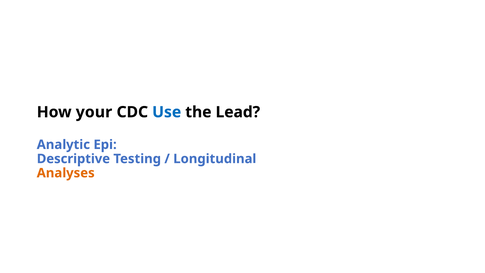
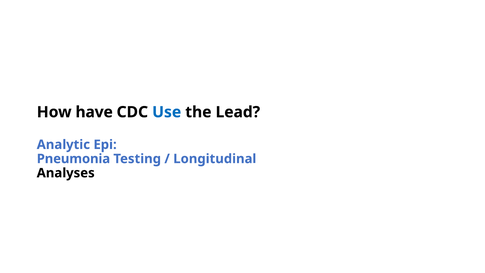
your: your -> have (94, 112)
Descriptive: Descriptive -> Pneumonia (73, 159)
Analyses colour: orange -> black (66, 173)
